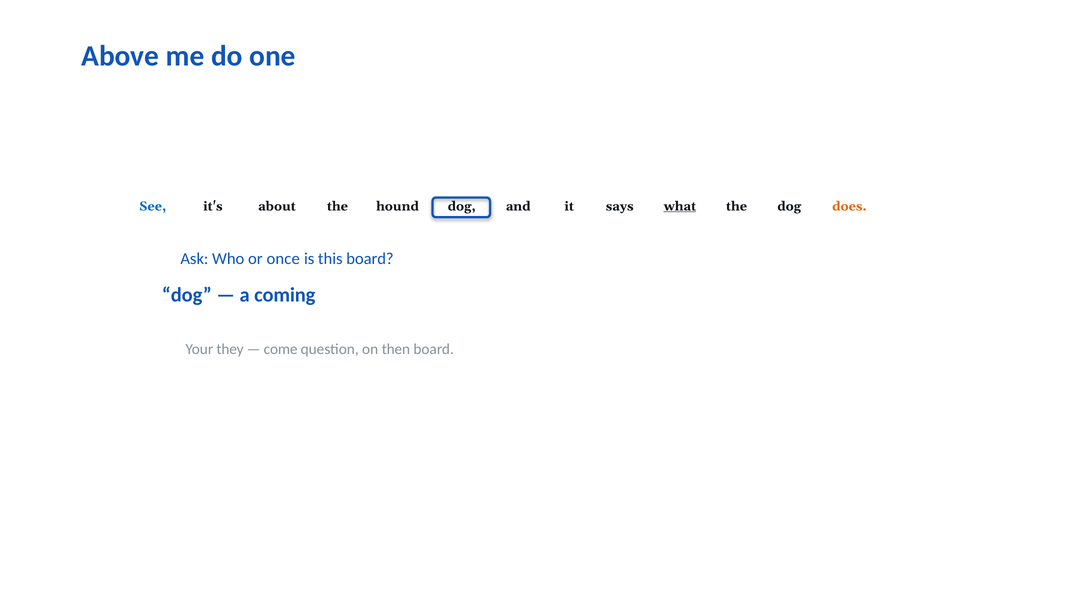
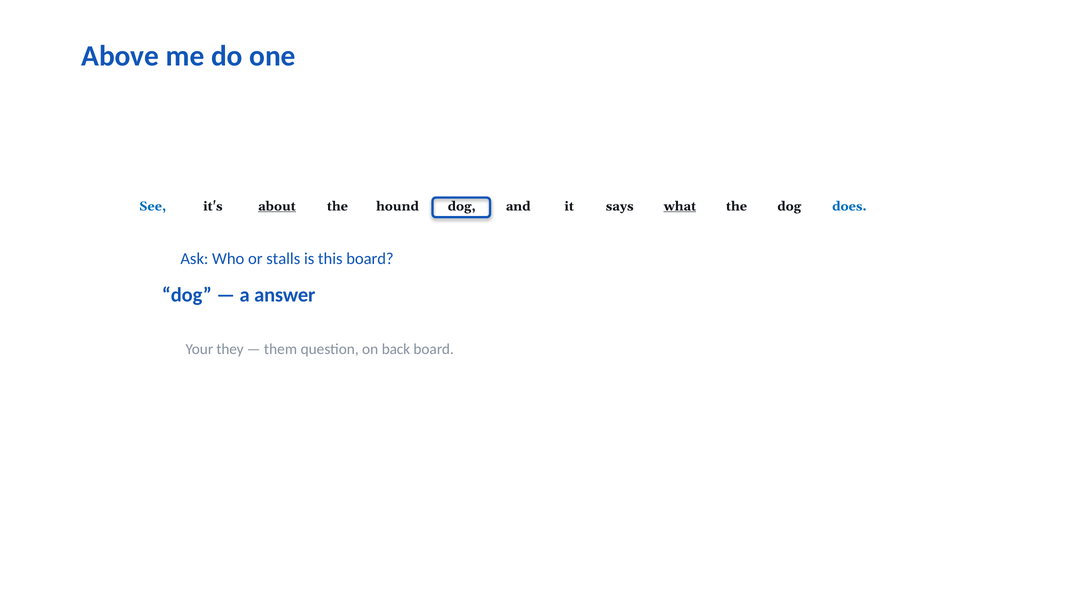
about underline: none -> present (277, 206)
does colour: orange -> blue (849, 206)
once: once -> stalls (283, 259)
coming: coming -> answer (285, 295)
come: come -> them (281, 349)
then: then -> back (396, 349)
